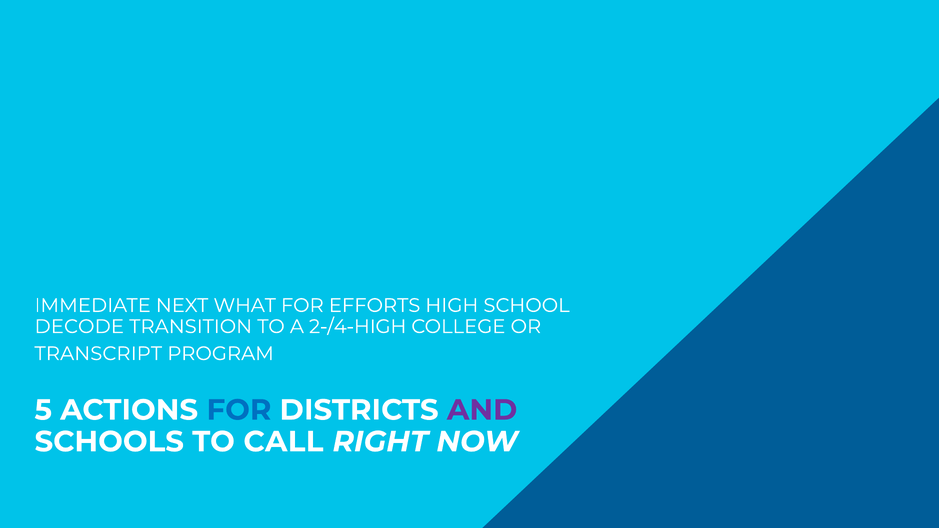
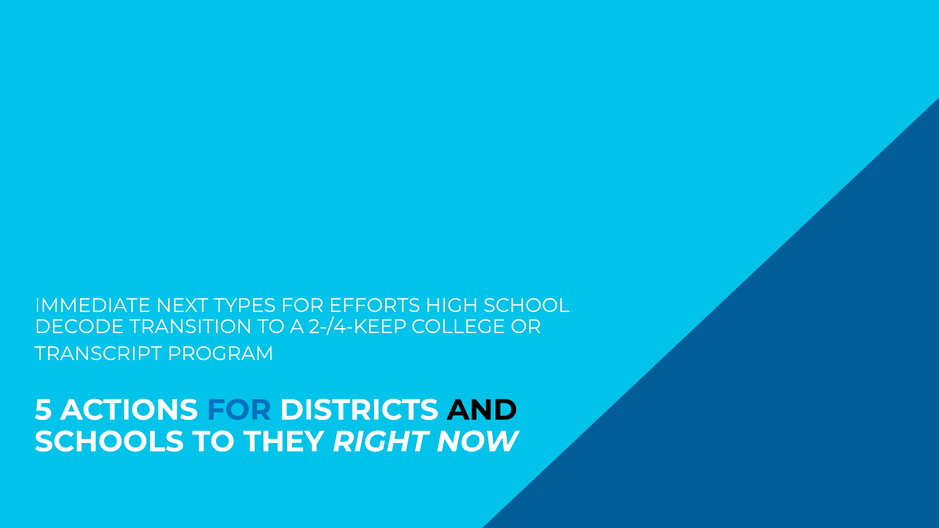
WHAT: WHAT -> TYPES (245, 306)
2-/4-HIGH: 2-/4-HIGH -> 2-/4-KEEP (358, 327)
AND colour: purple -> black (482, 410)
CALL: CALL -> THEY (284, 442)
